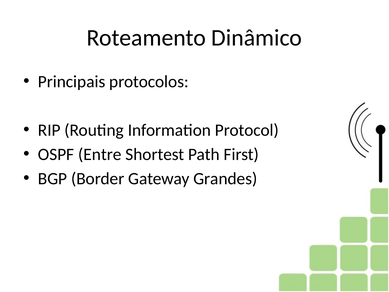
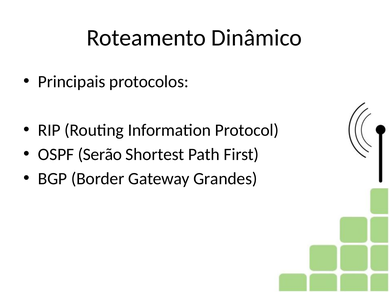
Entre: Entre -> Serão (100, 154)
